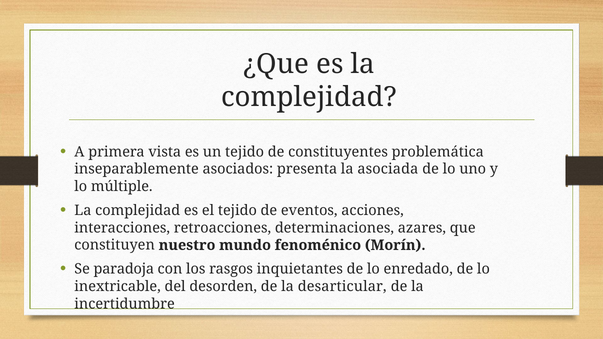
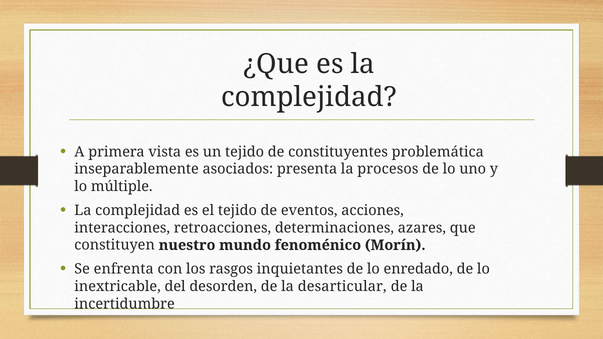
asociada: asociada -> procesos (388, 169)
paradoja: paradoja -> enfrenta (124, 269)
